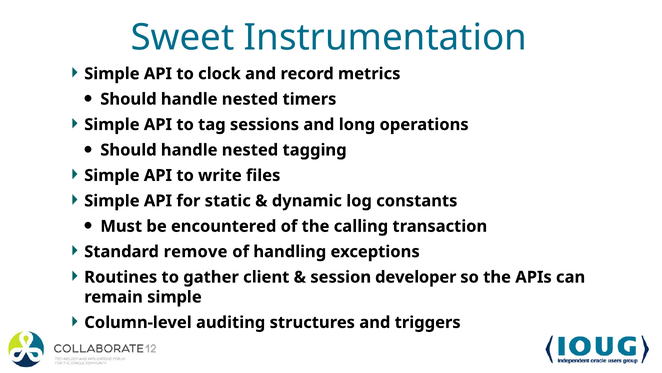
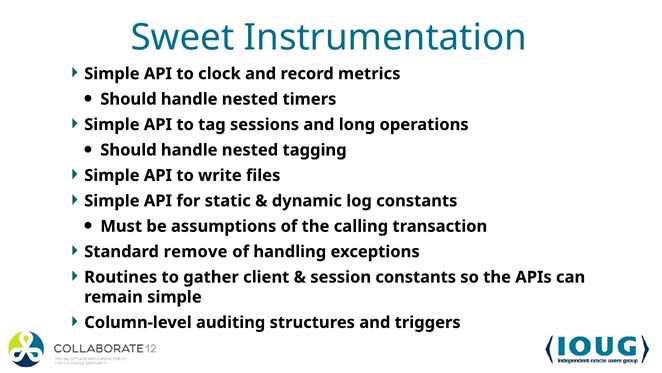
encountered: encountered -> assumptions (224, 226)
session developer: developer -> constants (416, 277)
